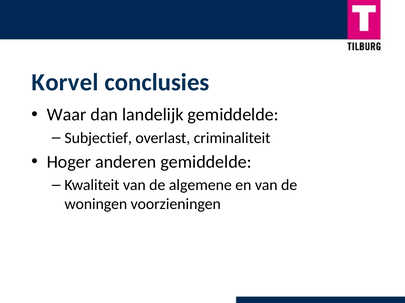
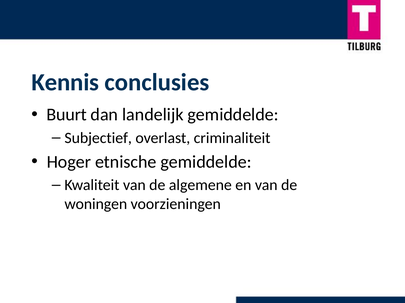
Korvel: Korvel -> Kennis (65, 83)
Waar: Waar -> Buurt (67, 115)
anderen: anderen -> etnische (126, 162)
